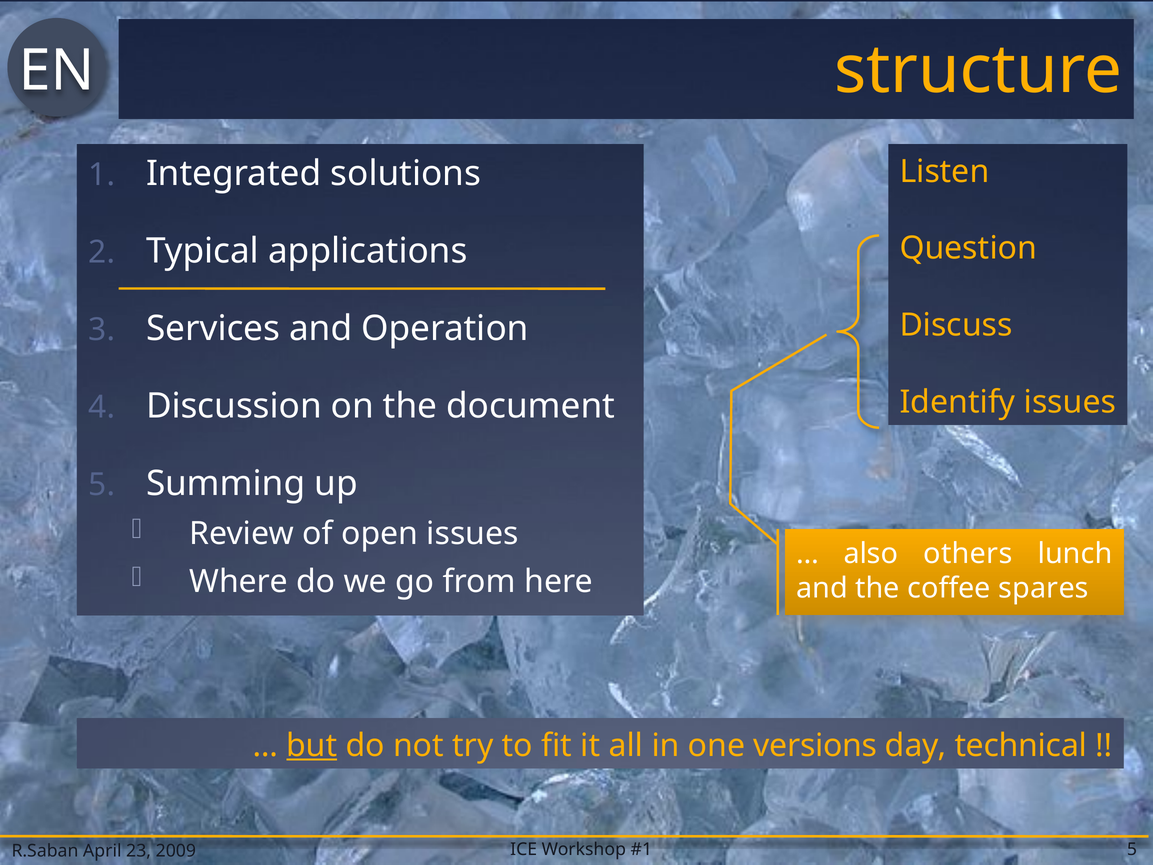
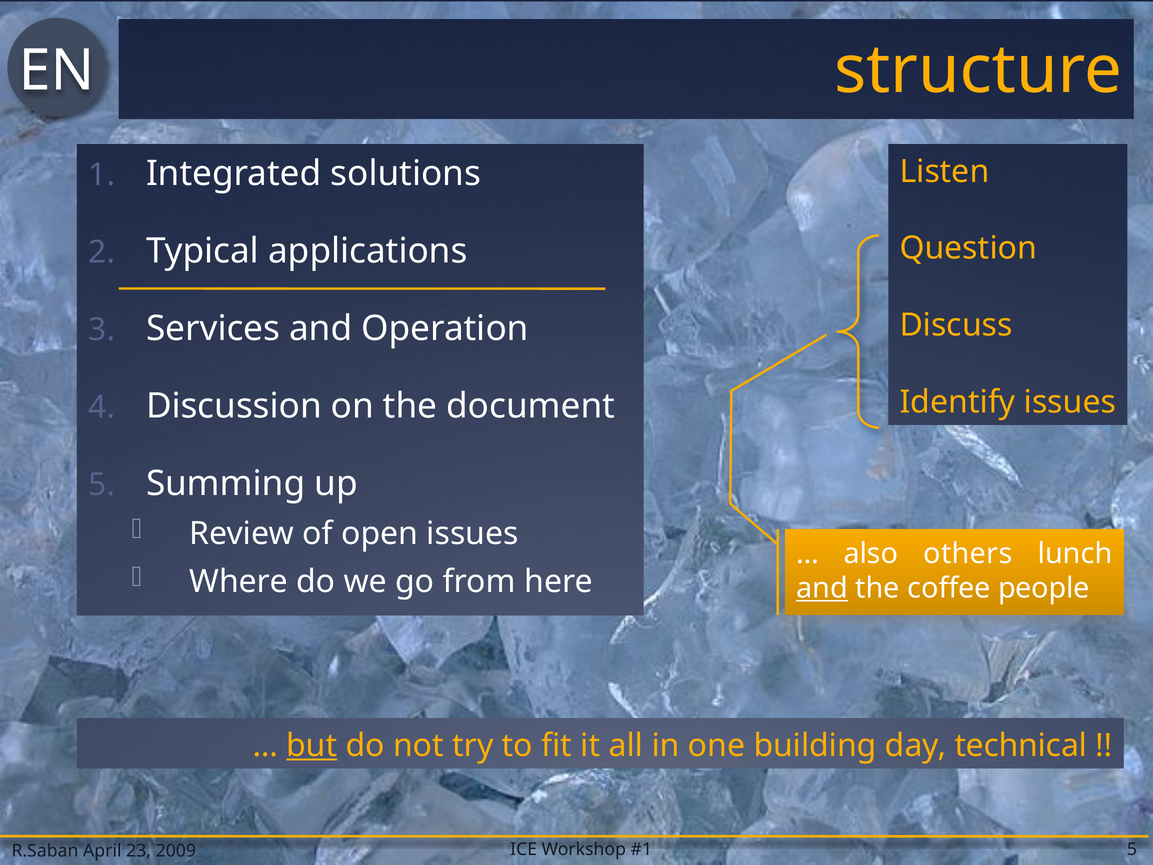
and underline: none -> present (822, 588)
spares: spares -> people (1044, 588)
versions: versions -> building (815, 745)
